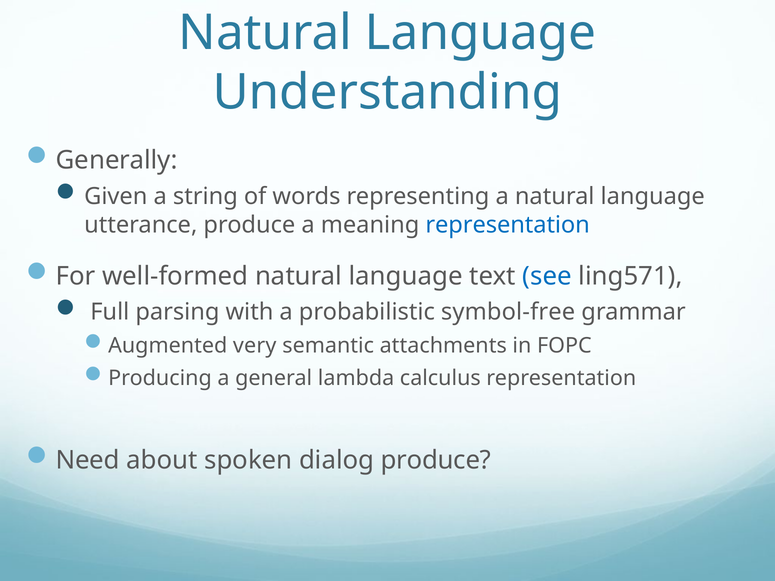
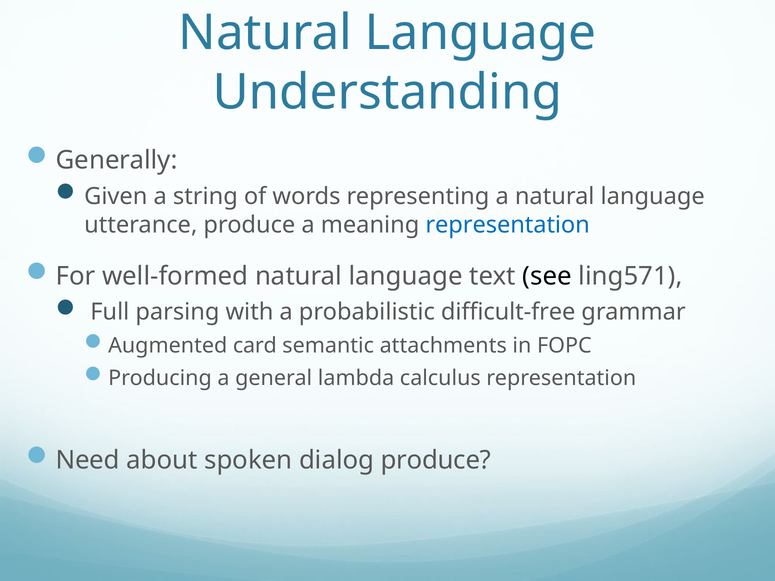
see colour: blue -> black (547, 276)
symbol-free: symbol-free -> difficult-free (508, 312)
very: very -> card (255, 346)
